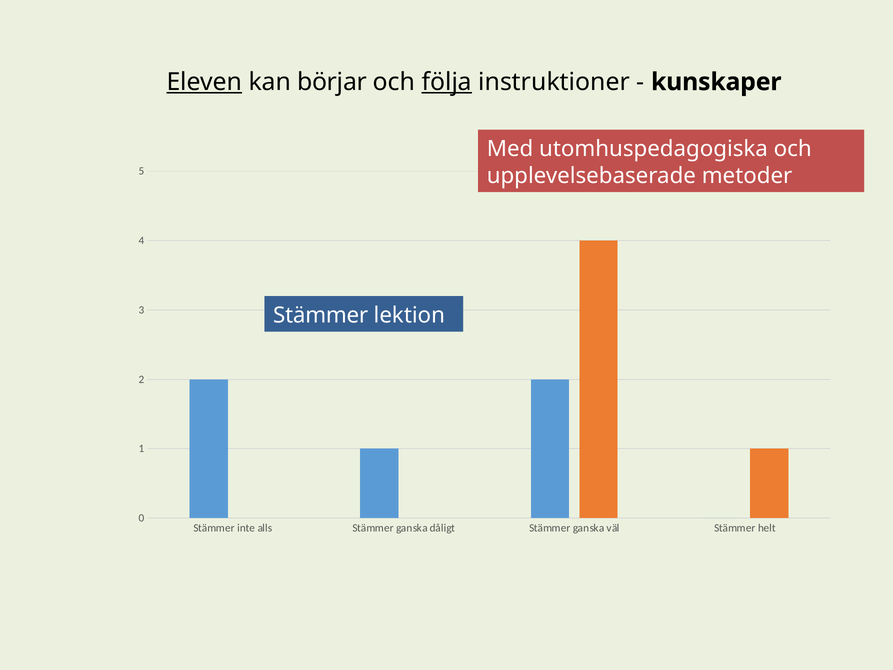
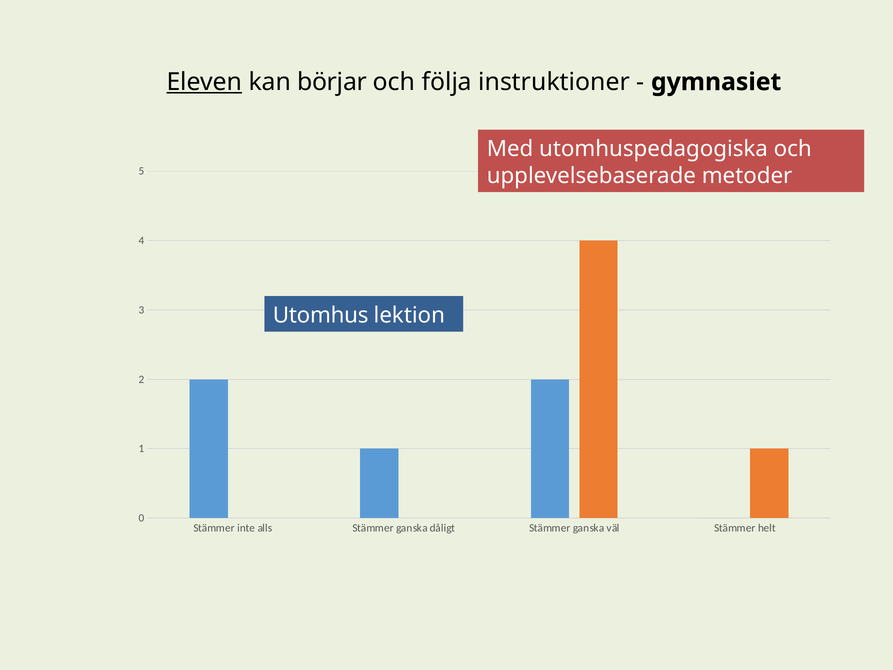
följa underline: present -> none (447, 82)
kunskaper: kunskaper -> gymnasiet (716, 82)
Stämmer: Stämmer -> Utomhus (321, 315)
